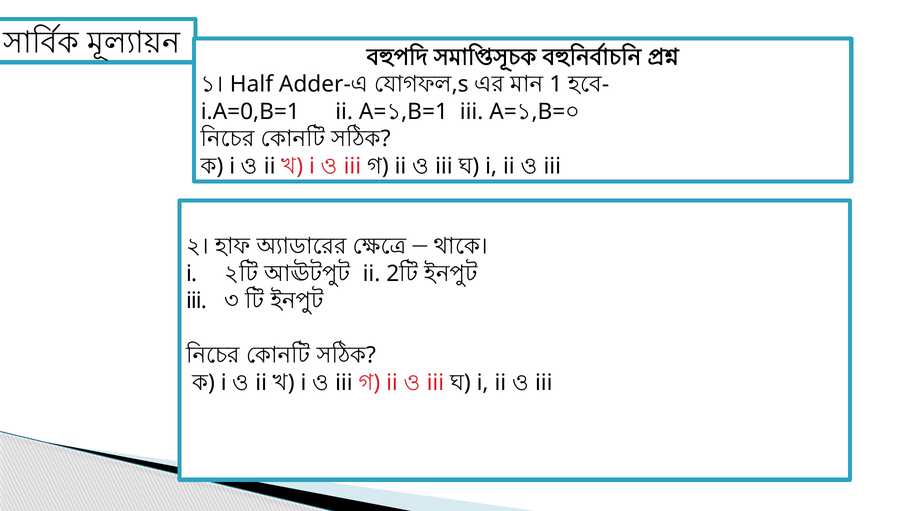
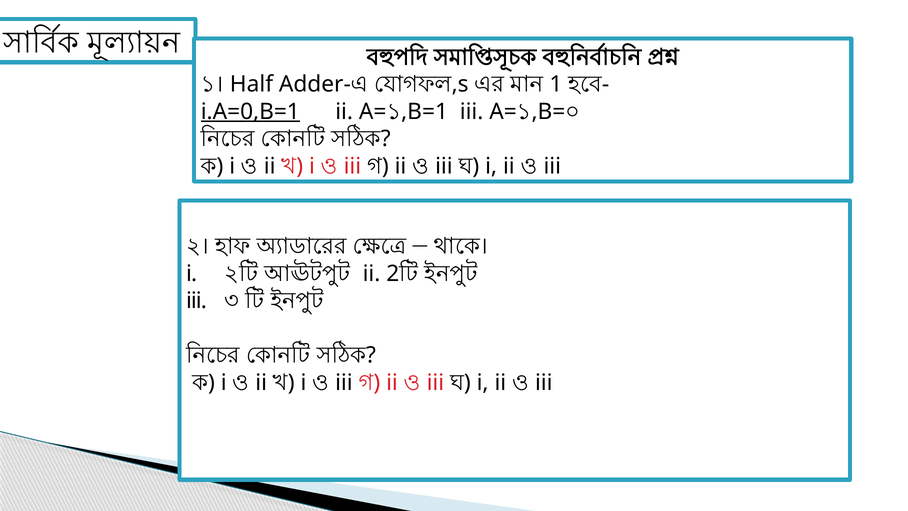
i.A=0,B=1 underline: none -> present (250, 112)
